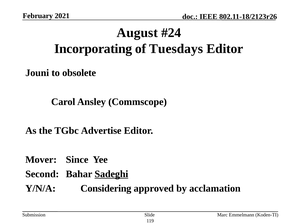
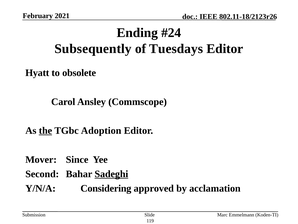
August: August -> Ending (137, 33)
Incorporating: Incorporating -> Subsequently (93, 49)
Jouni: Jouni -> Hyatt (37, 73)
the underline: none -> present (45, 130)
Advertise: Advertise -> Adoption (101, 130)
